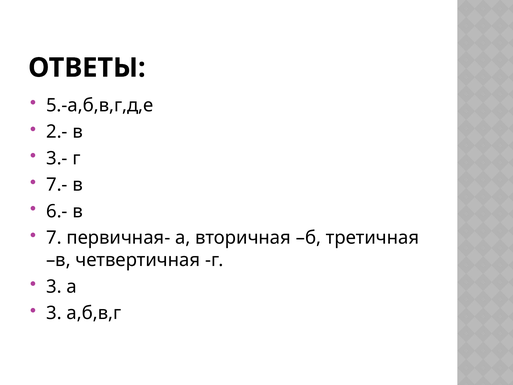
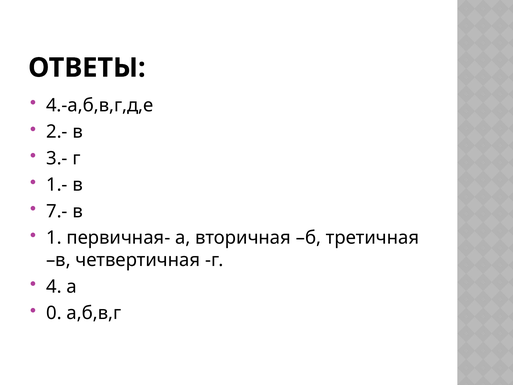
5.-а,б,в,г,д,е: 5.-а,б,в,г,д,е -> 4.-а,б,в,г,д,е (100, 105)
7.-: 7.- -> 1.- (57, 185)
6.-: 6.- -> 7.- (57, 211)
7: 7 -> 1 (54, 238)
3: 3 -> 4 (54, 286)
3: 3 -> 0 (54, 313)
